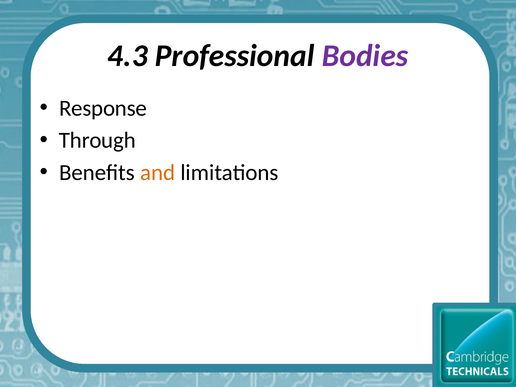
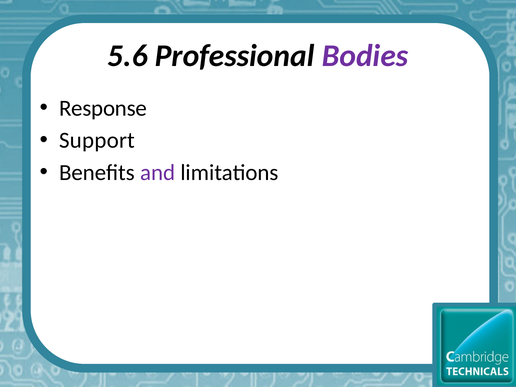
4.3: 4.3 -> 5.6 (127, 56)
Through: Through -> Support (97, 140)
and colour: orange -> purple (158, 172)
